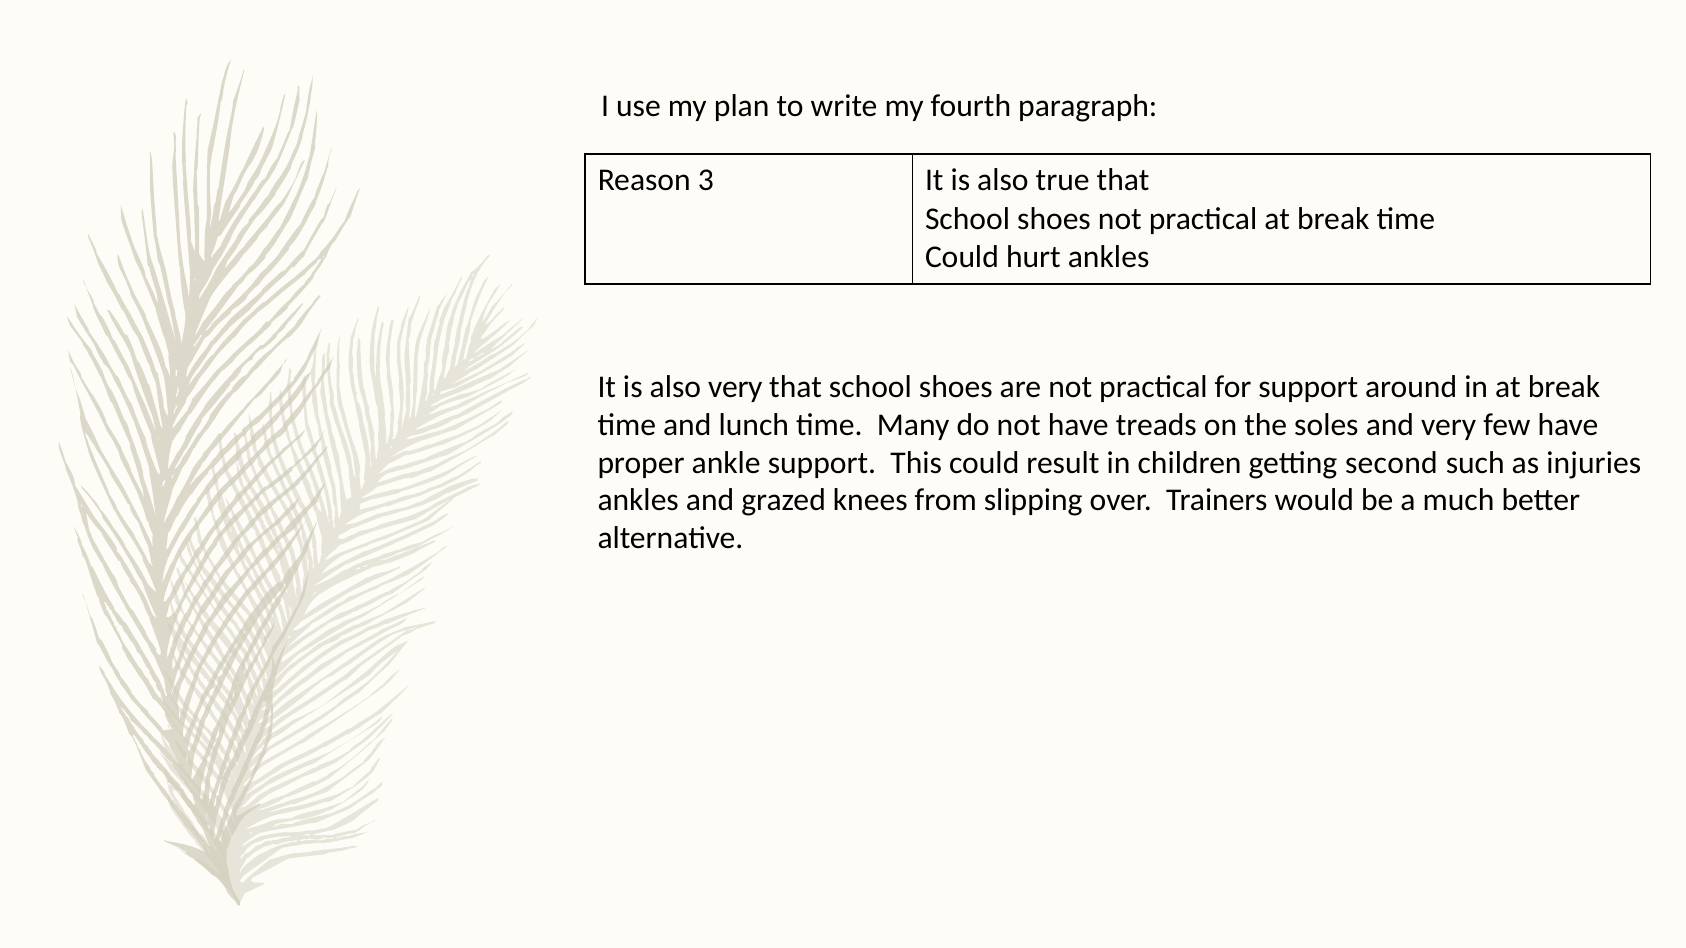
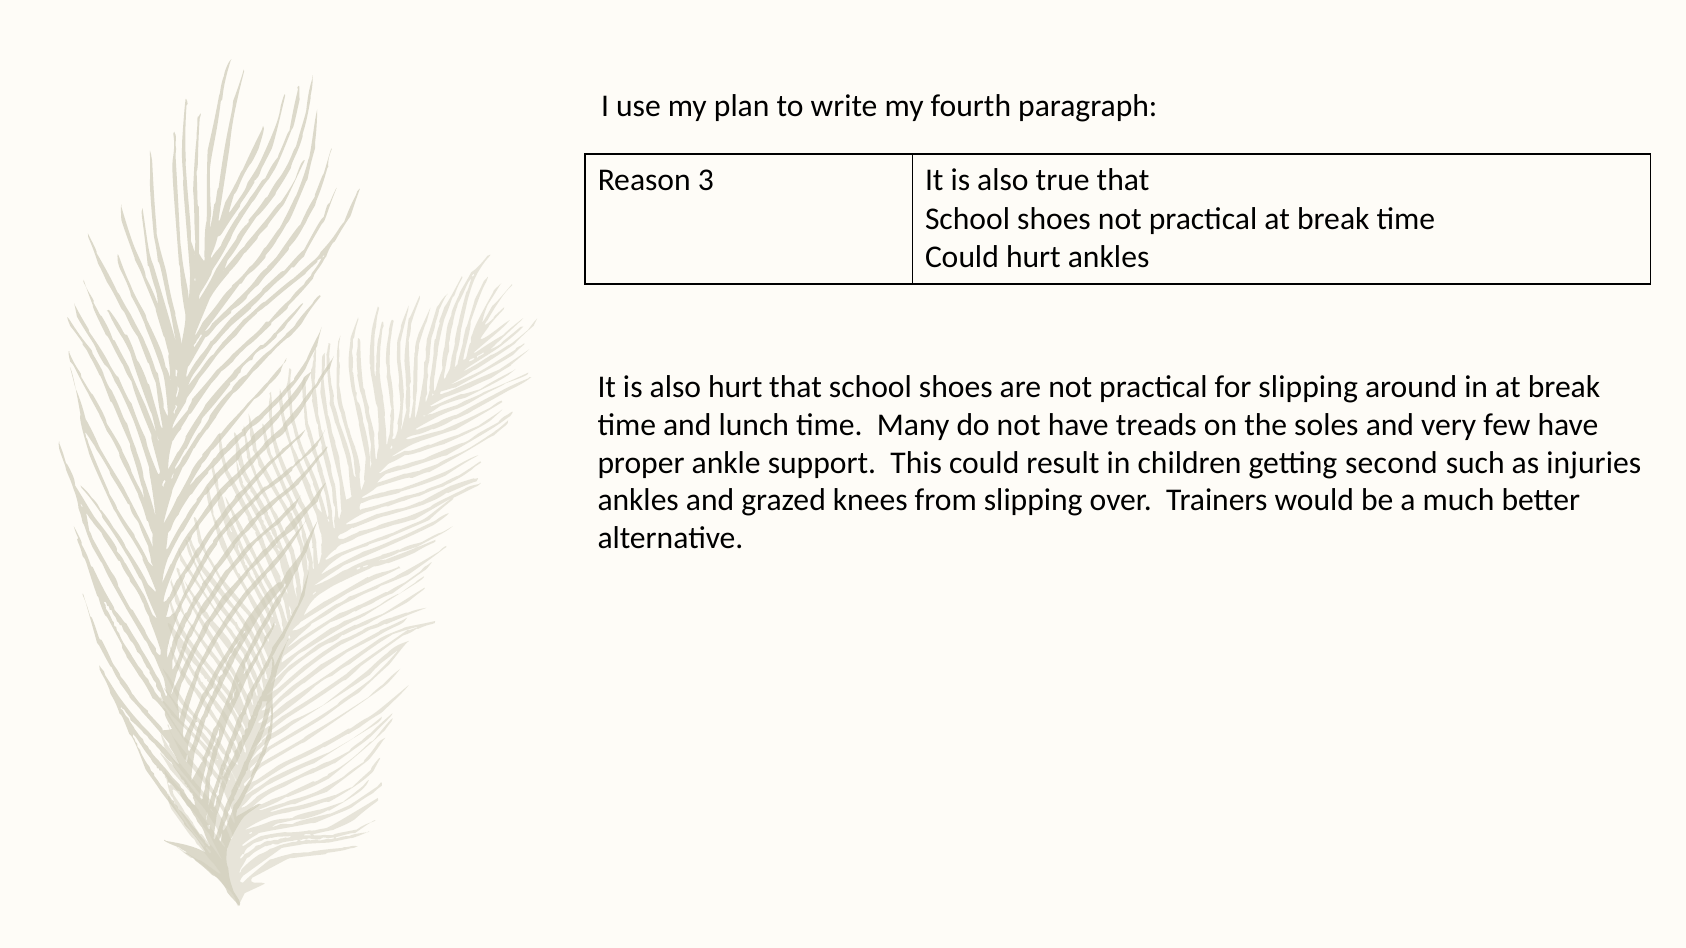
also very: very -> hurt (735, 387)
for support: support -> slipping (1308, 387)
